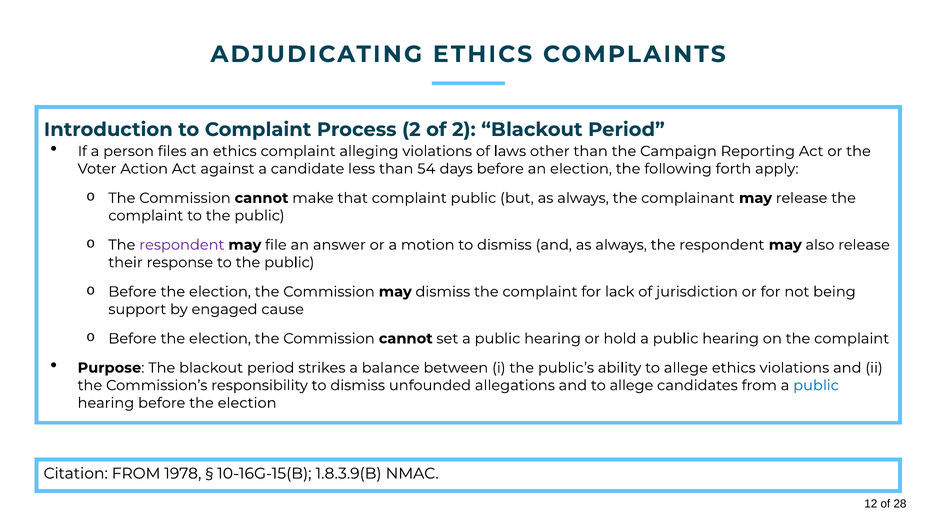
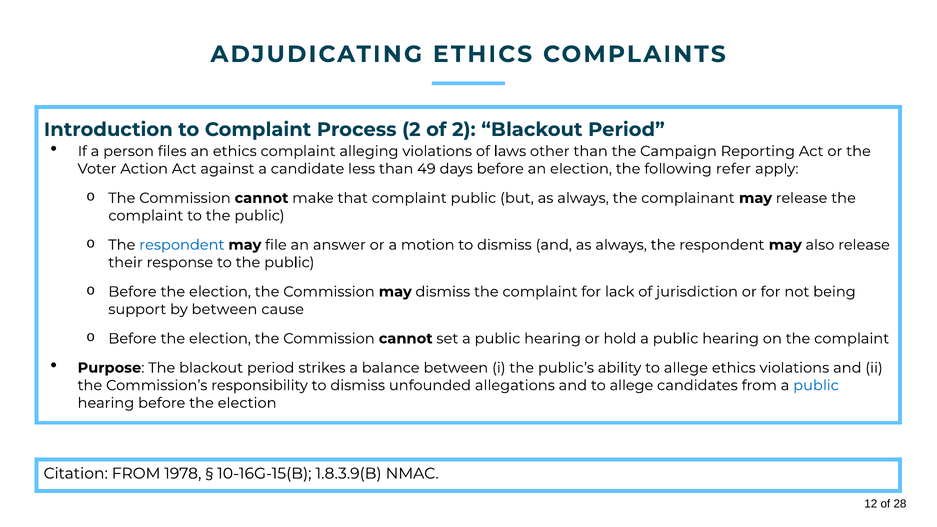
54: 54 -> 49 (426, 169)
forth: forth -> refer (733, 169)
respondent colour: purple -> blue (182, 245)
by engaged: engaged -> between (224, 309)
